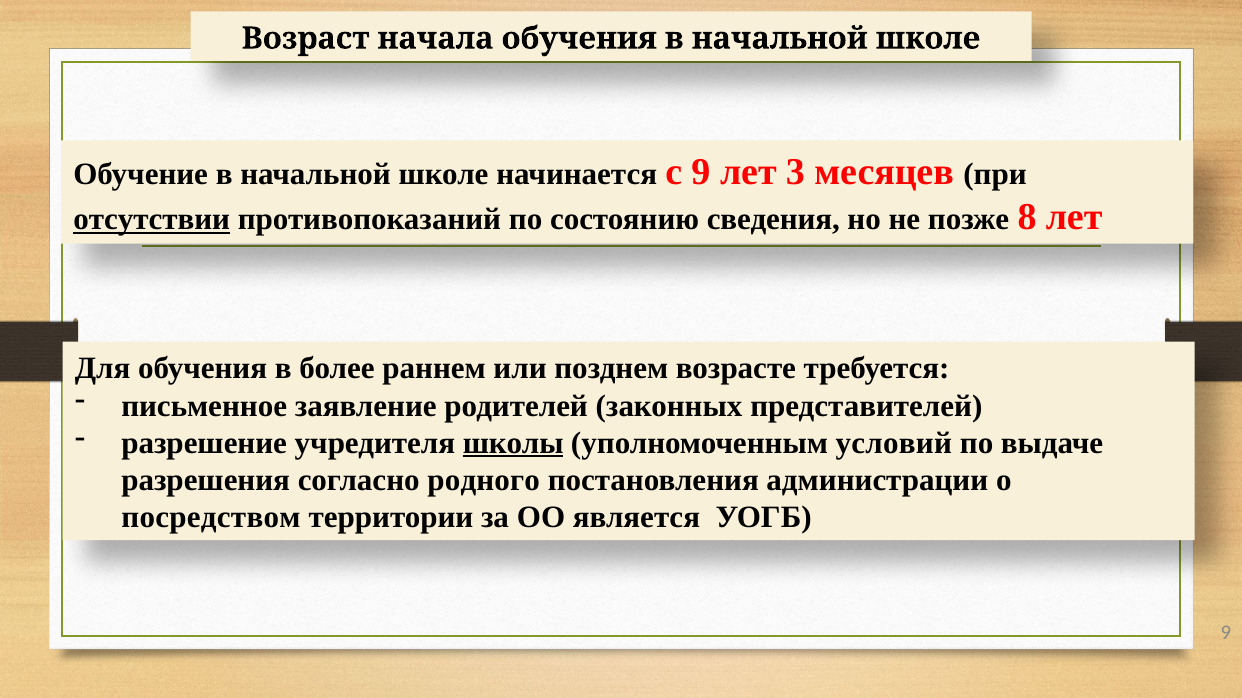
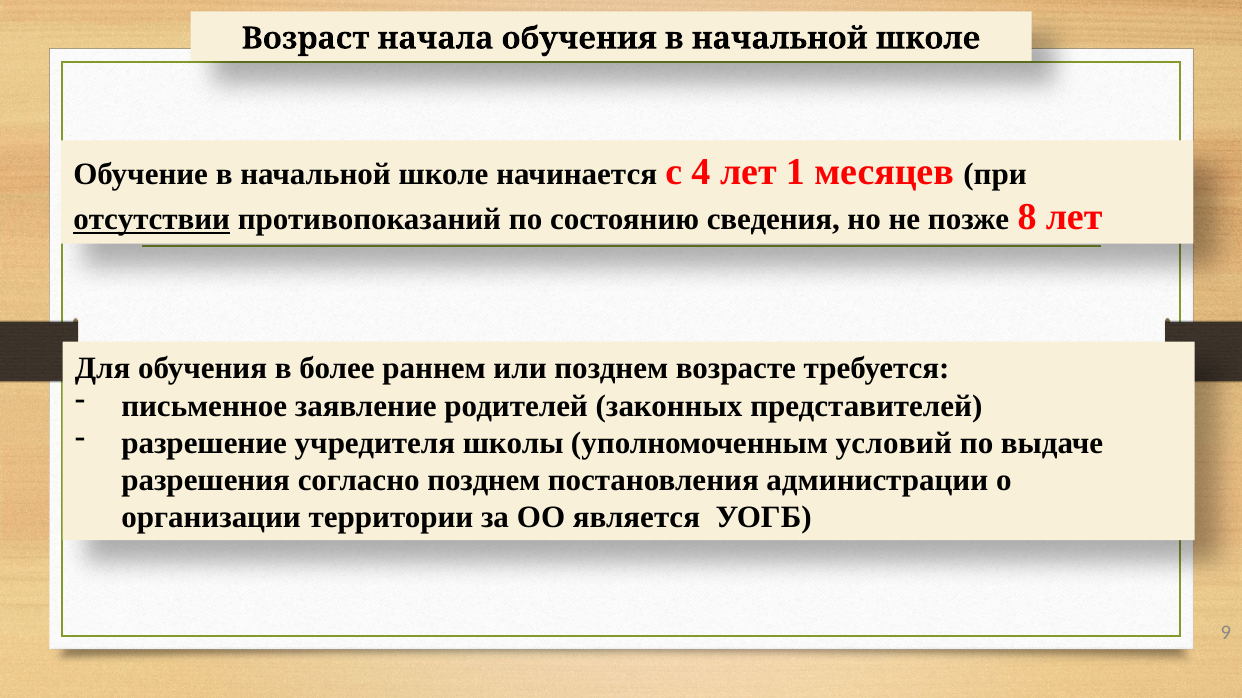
с 9: 9 -> 4 (701, 172)
3: 3 -> 1 (795, 172)
школы underline: present -> none (513, 443)
согласно родного: родного -> позднем (484, 481)
посредством: посредством -> организации (211, 518)
